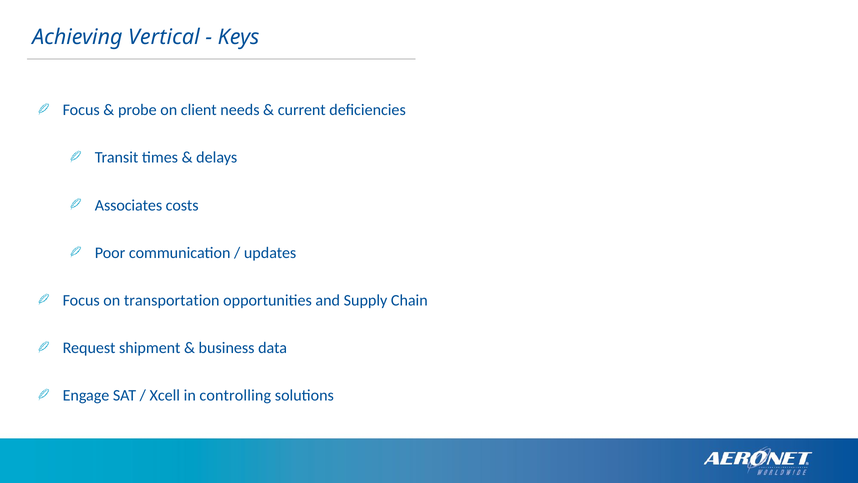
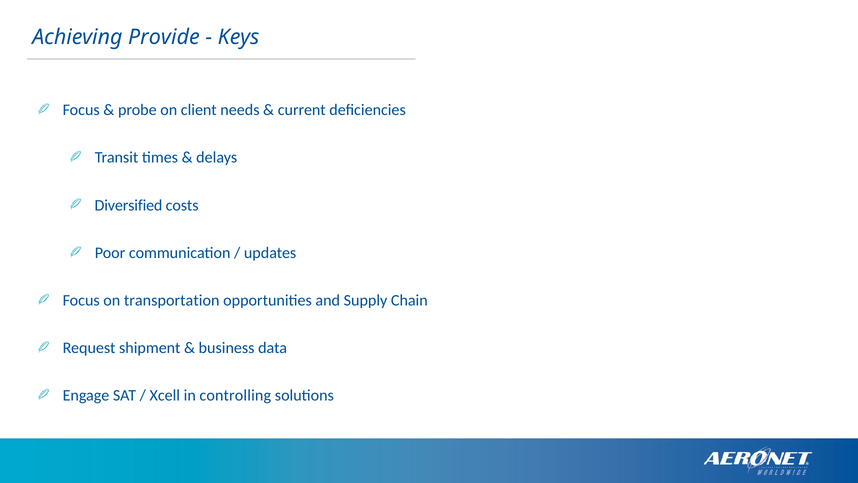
Vertical: Vertical -> Provide (164, 37)
Associates: Associates -> Diversified (129, 205)
